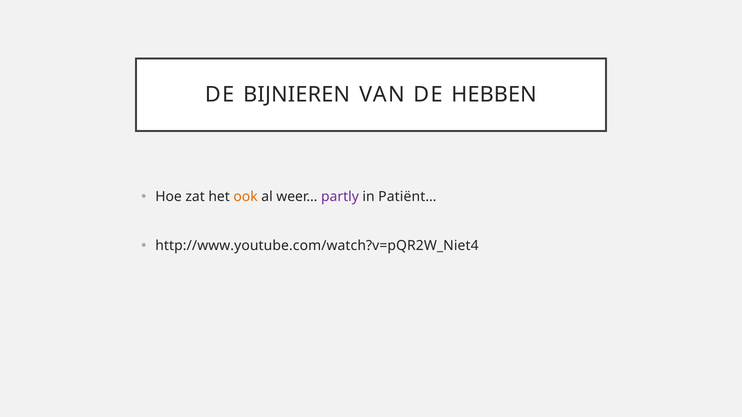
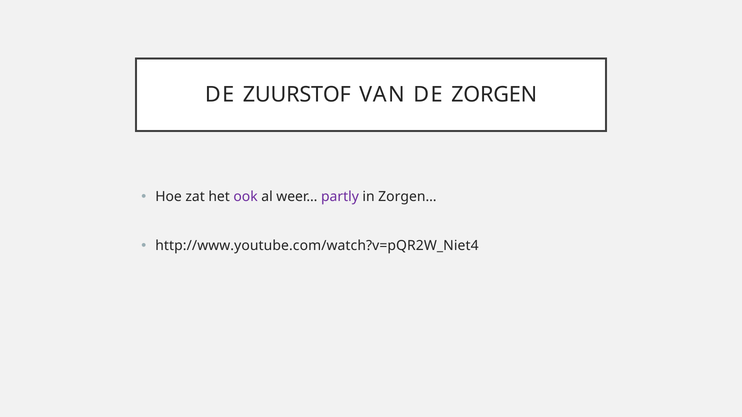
BIJNIEREN: BIJNIEREN -> ZUURSTOF (297, 95)
HEBBEN: HEBBEN -> ZORGEN (494, 95)
ook colour: orange -> purple (246, 197)
Patiënt…: Patiënt… -> Zorgen… (407, 197)
